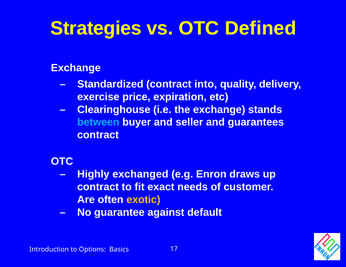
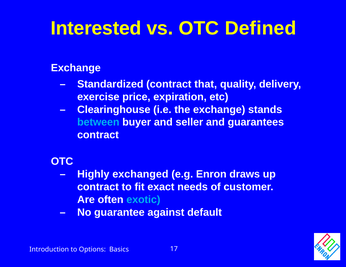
Strategies: Strategies -> Interested (96, 28)
into: into -> that (206, 84)
exotic colour: yellow -> light blue (143, 199)
